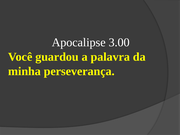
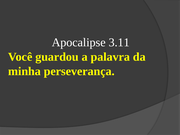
3.00: 3.00 -> 3.11 (119, 42)
